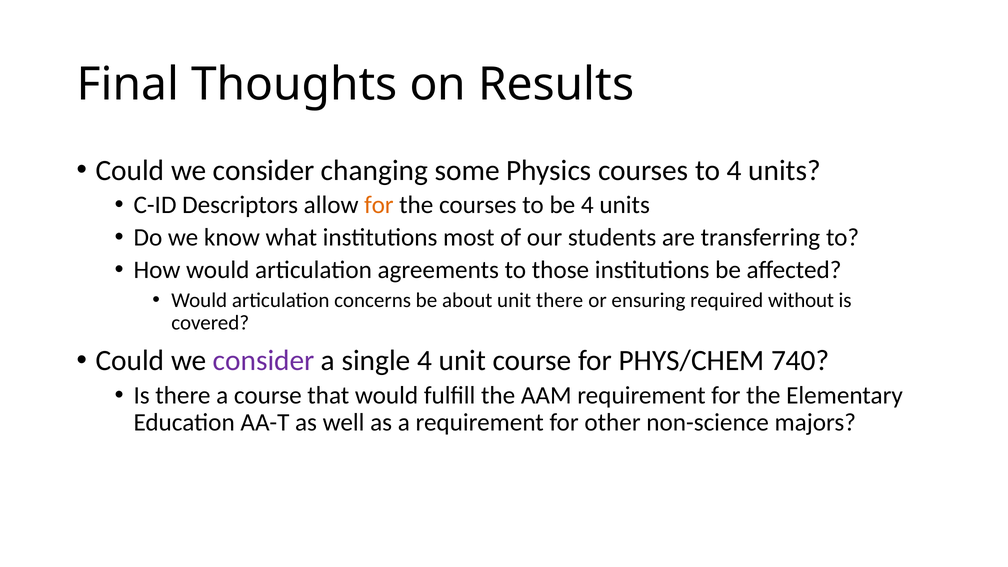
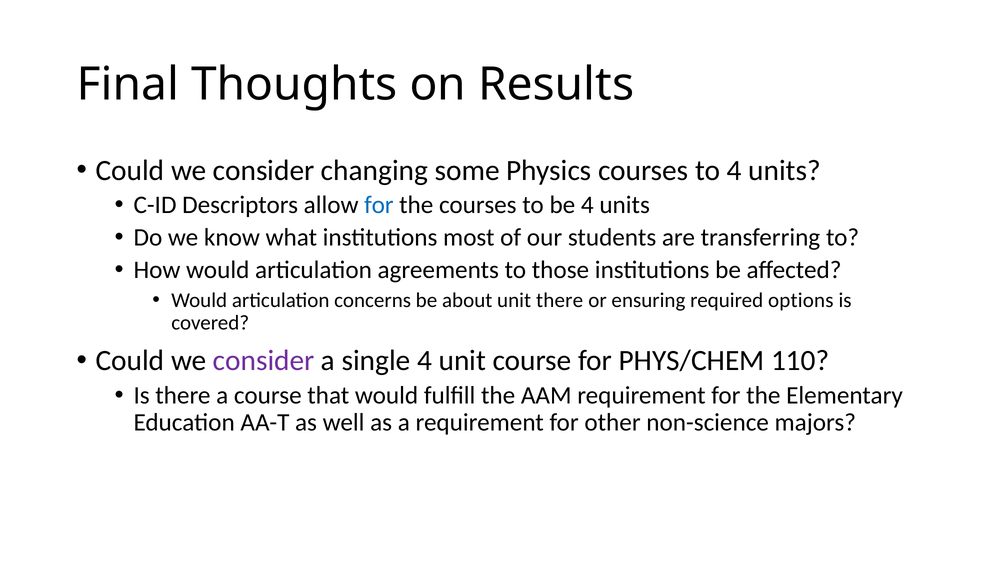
for colour: orange -> blue (379, 205)
without: without -> options (801, 300)
740: 740 -> 110 (800, 361)
